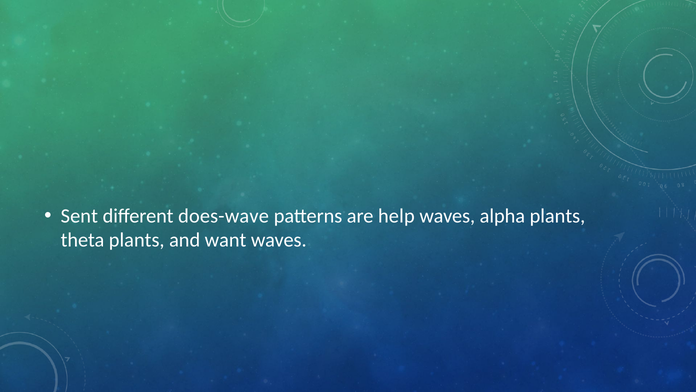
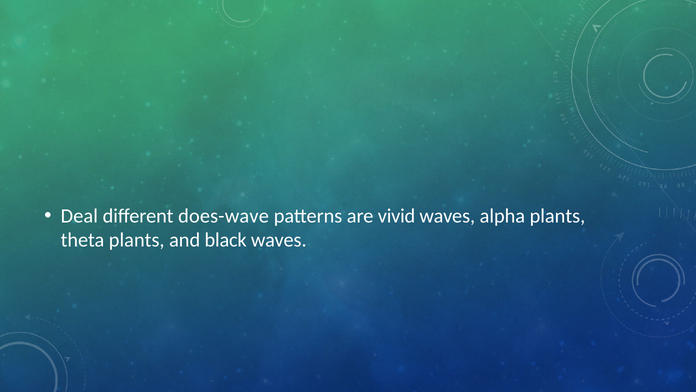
Sent: Sent -> Deal (79, 216)
help: help -> vivid (397, 216)
want: want -> black (226, 240)
